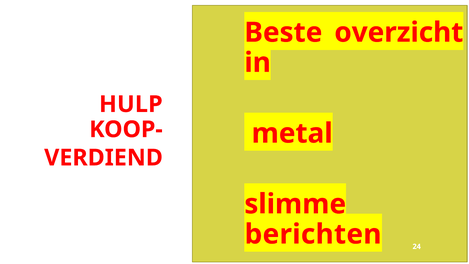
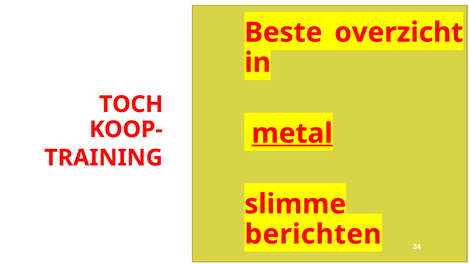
HULP: HULP -> TOCH (131, 104)
metal underline: none -> present (292, 133)
VERDIEND: VERDIEND -> TRAINING (103, 158)
